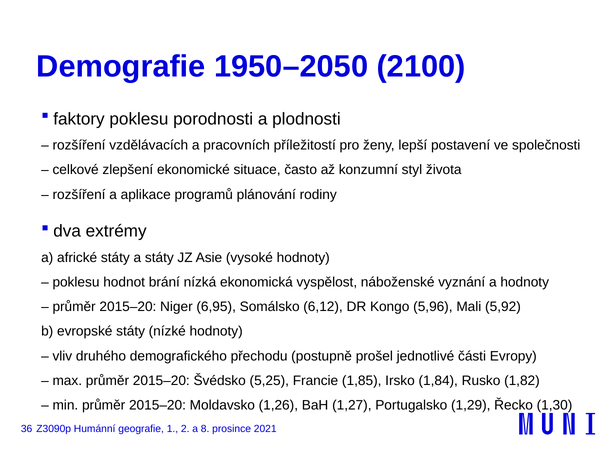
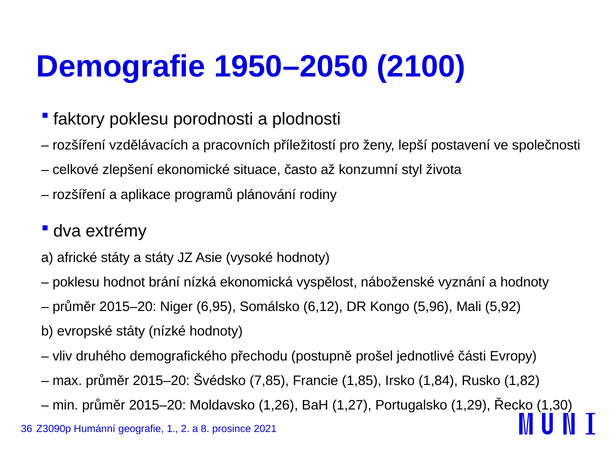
5,25: 5,25 -> 7,85 (269, 381)
